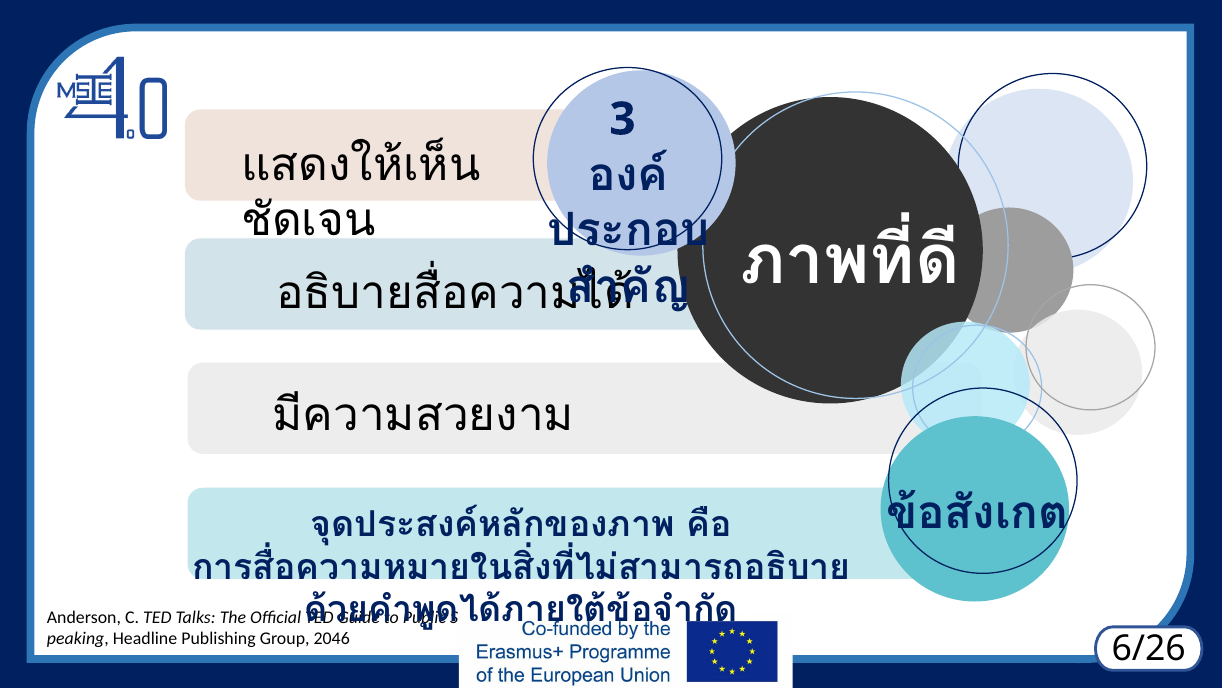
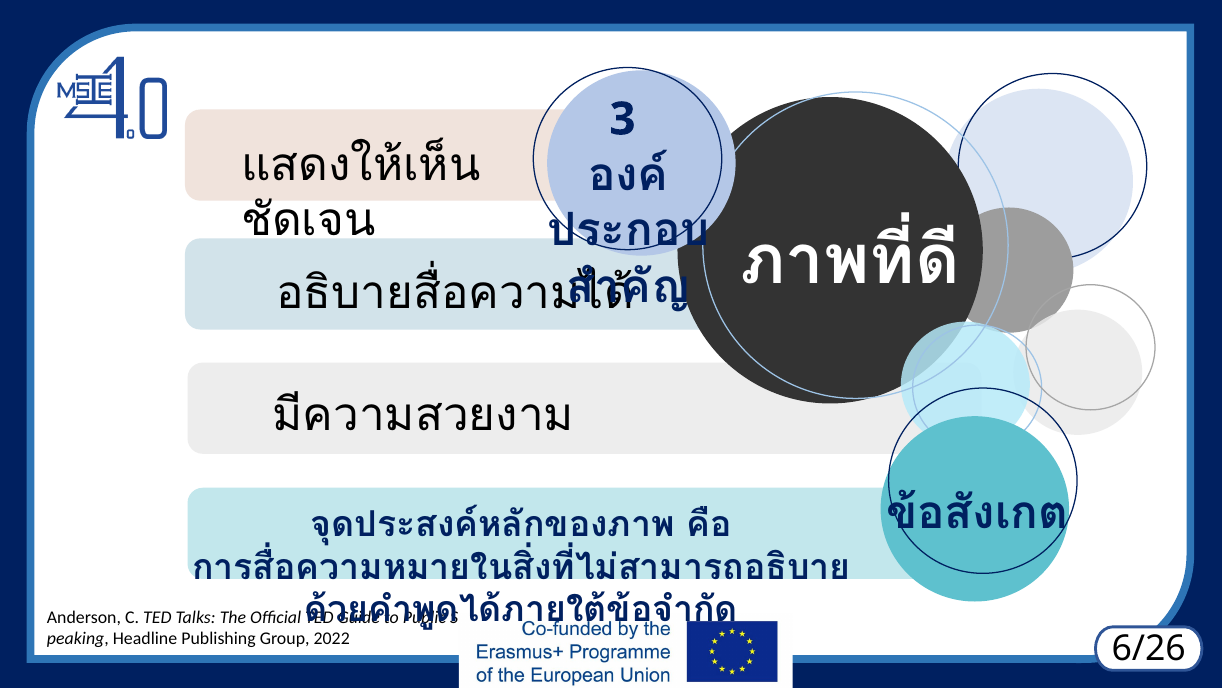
2046: 2046 -> 2022 (332, 638)
